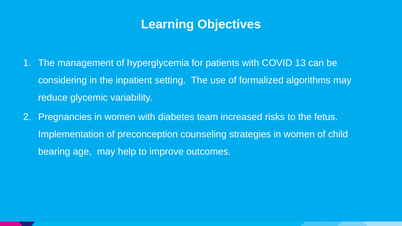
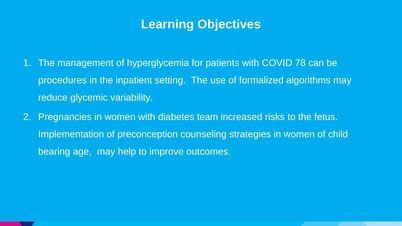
13: 13 -> 78 (300, 63)
considering: considering -> procedures (62, 80)
